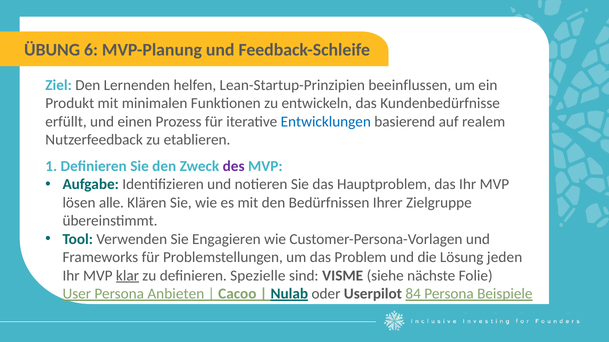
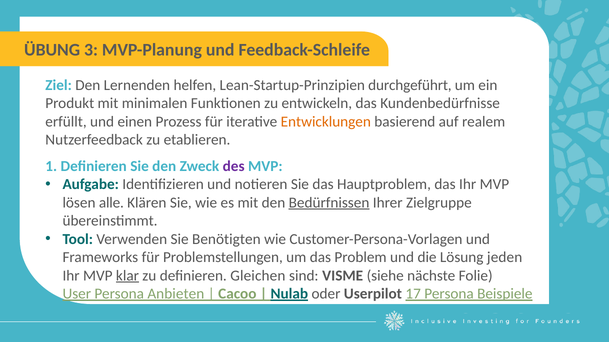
6: 6 -> 3 (91, 50)
beeinflussen: beeinflussen -> durchgeführt (410, 85)
Entwicklungen colour: blue -> orange (326, 122)
Bedürfnissen underline: none -> present (329, 203)
Engagieren: Engagieren -> Benötigten (226, 239)
Spezielle: Spezielle -> Gleichen (258, 276)
84: 84 -> 17 (413, 294)
